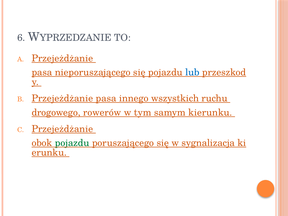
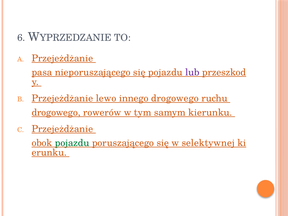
lub colour: blue -> purple (192, 72)
pasa: pasa -> lewo (106, 98)
innego wszystkich: wszystkich -> drogowego (175, 98)
sygnalizacja: sygnalizacja -> selektywnej (208, 143)
